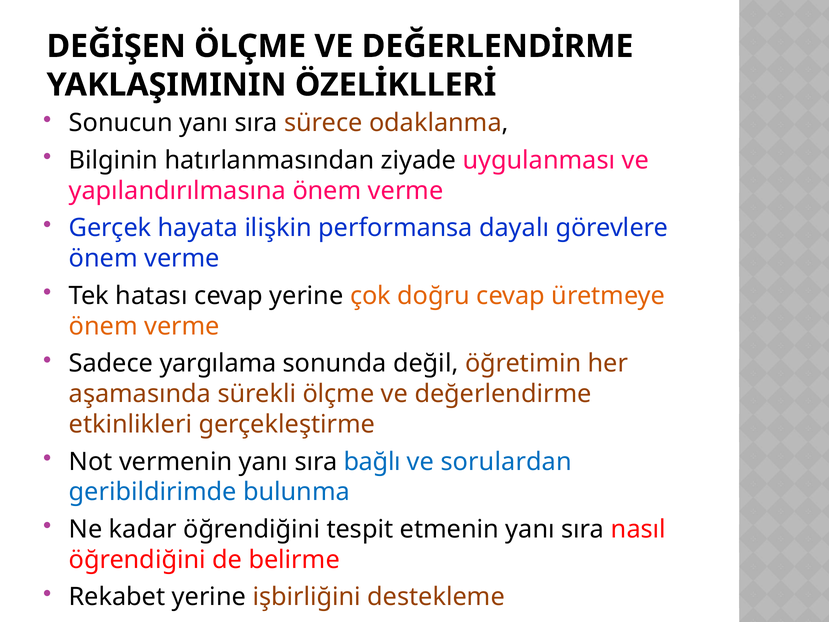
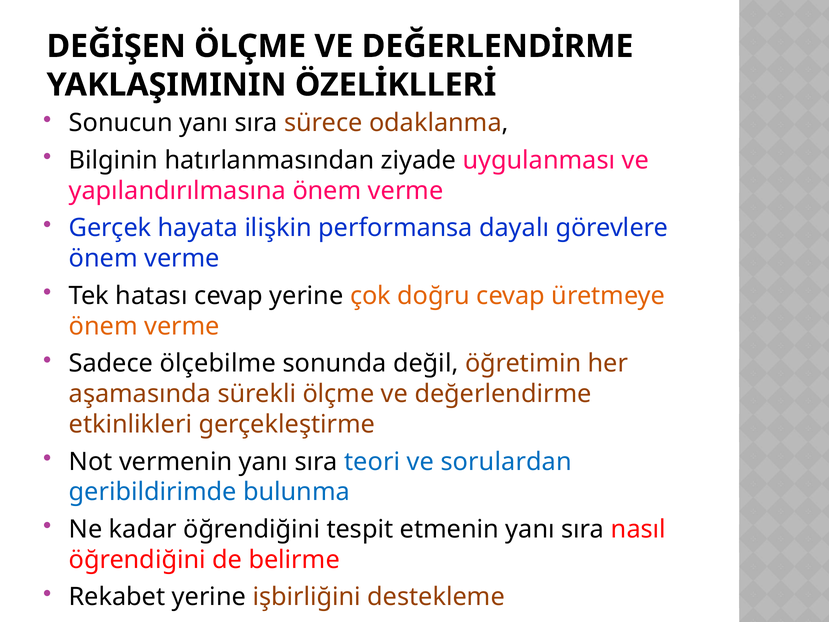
yargılama: yargılama -> ölçebilme (218, 363)
bağlı: bağlı -> teori (372, 461)
